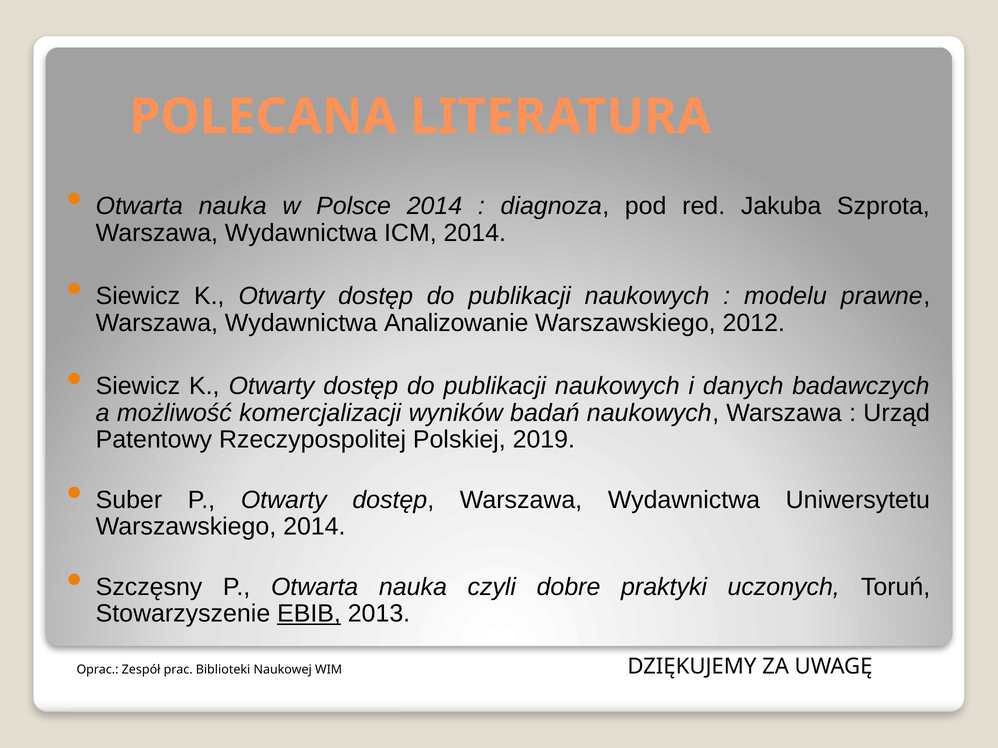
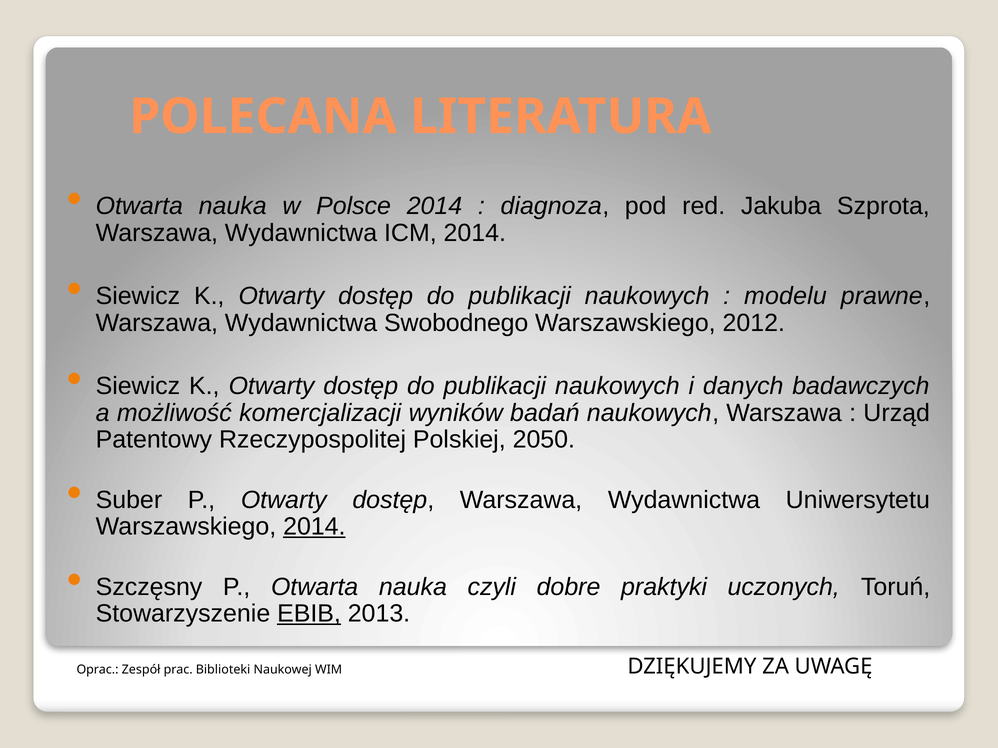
Analizowanie: Analizowanie -> Swobodnego (456, 323)
2019: 2019 -> 2050 (544, 440)
2014 underline: none -> present (314, 527)
